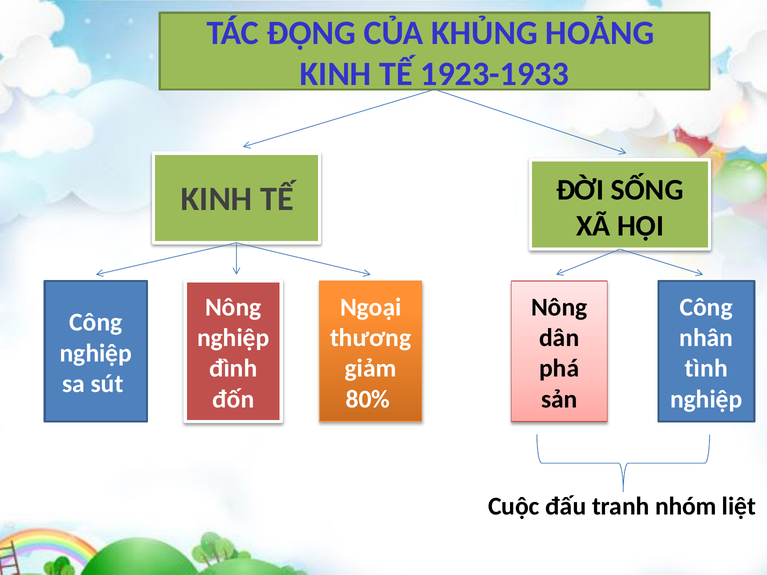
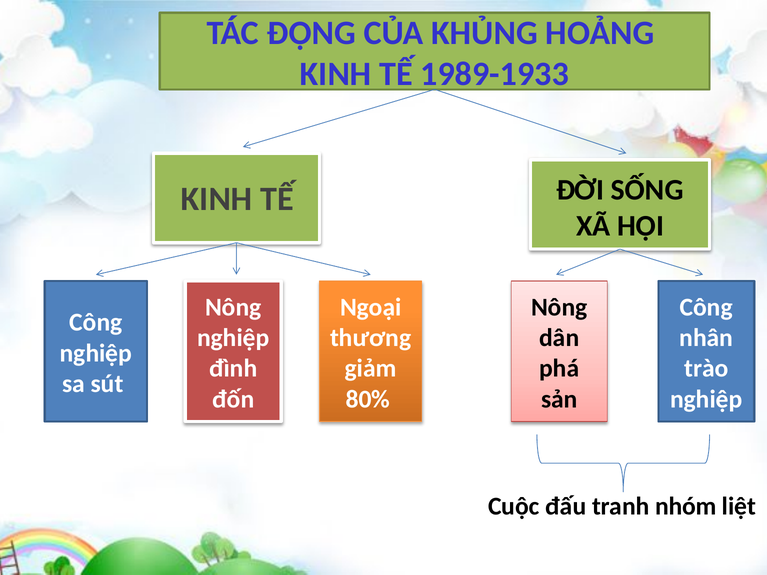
1923-1933: 1923-1933 -> 1989-1933 (495, 74)
tình: tình -> trào (706, 369)
